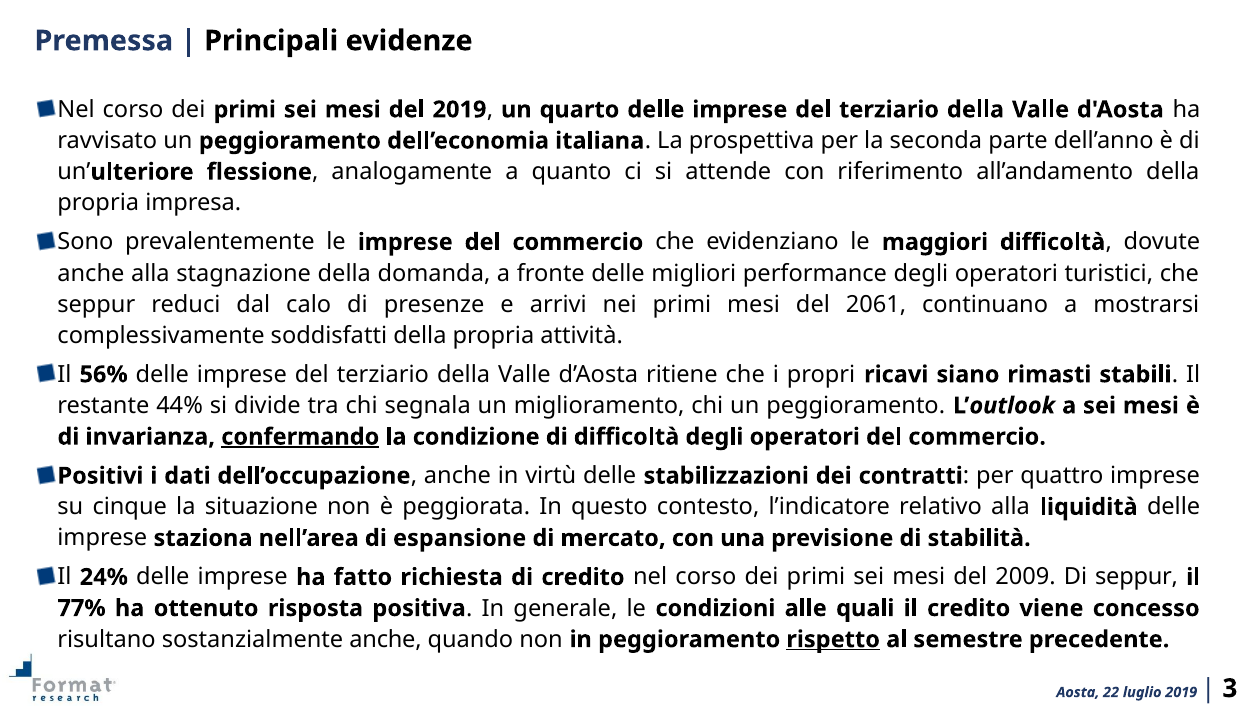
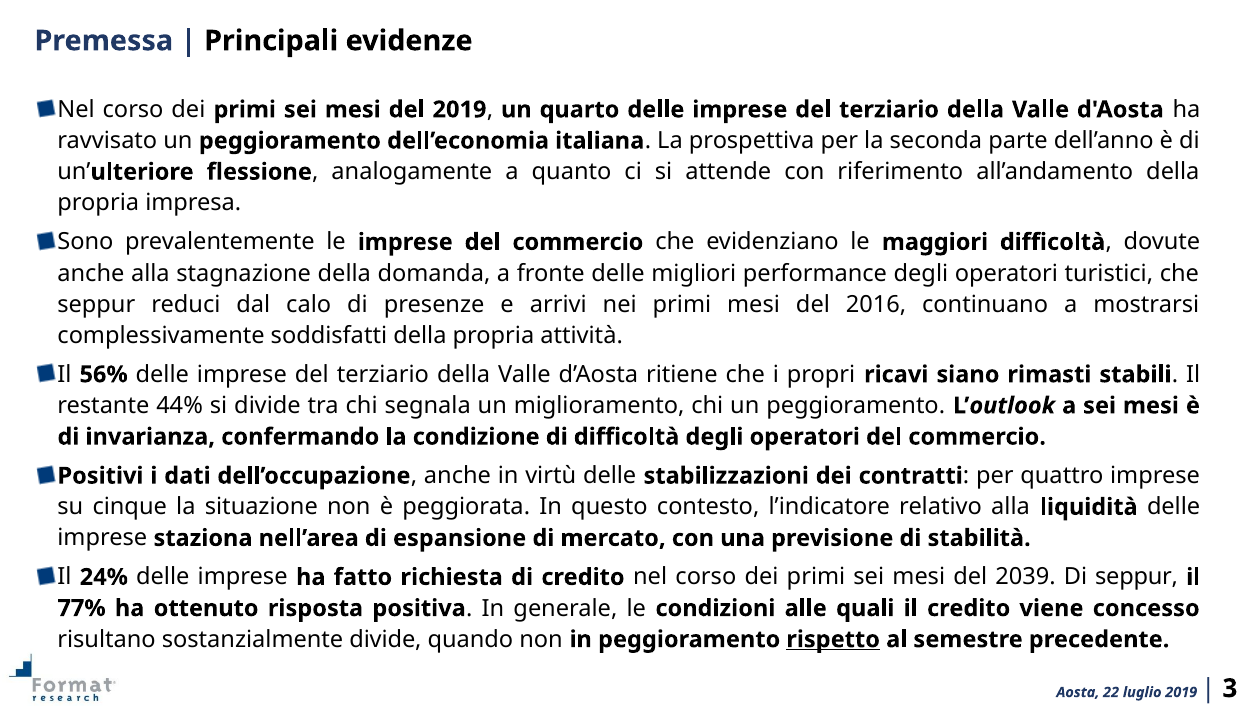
2061: 2061 -> 2016 (876, 304)
confermando underline: present -> none (300, 437)
2009: 2009 -> 2039 (1026, 577)
sostanzialmente anche: anche -> divide (385, 640)
